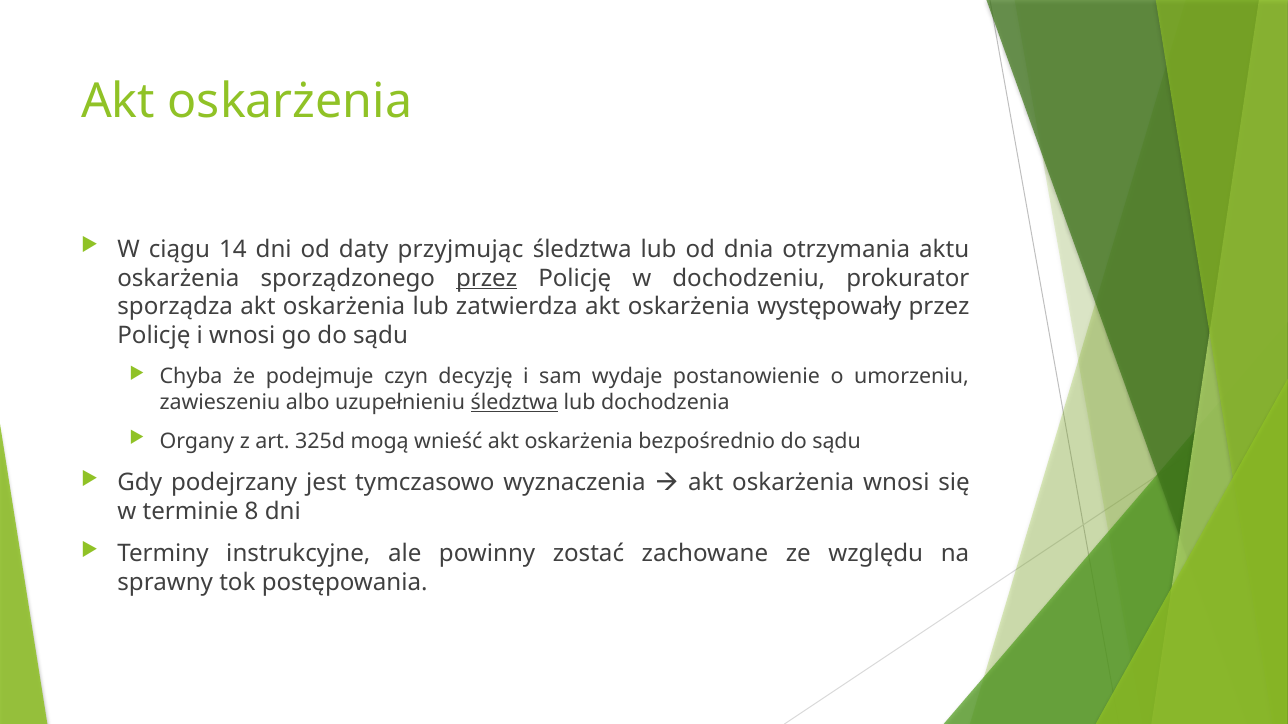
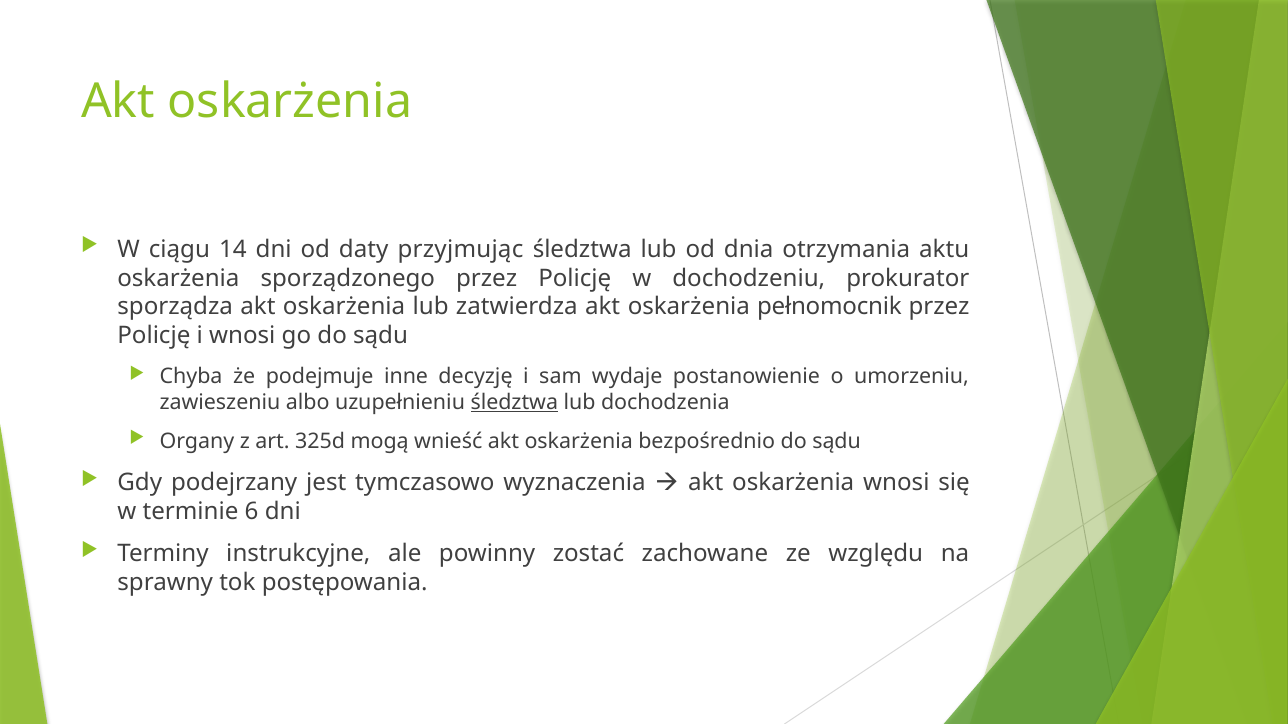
przez underline: present -> none (487, 278)
występowały: występowały -> pełnomocnik (829, 307)
czyn: czyn -> inne (406, 377)
8: 8 -> 6 (252, 512)
